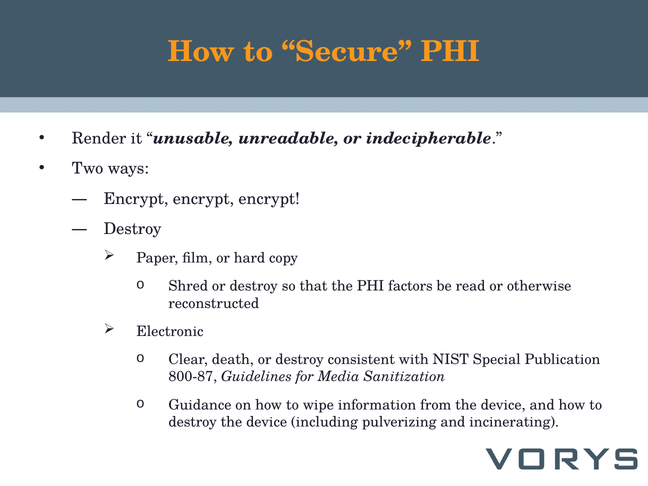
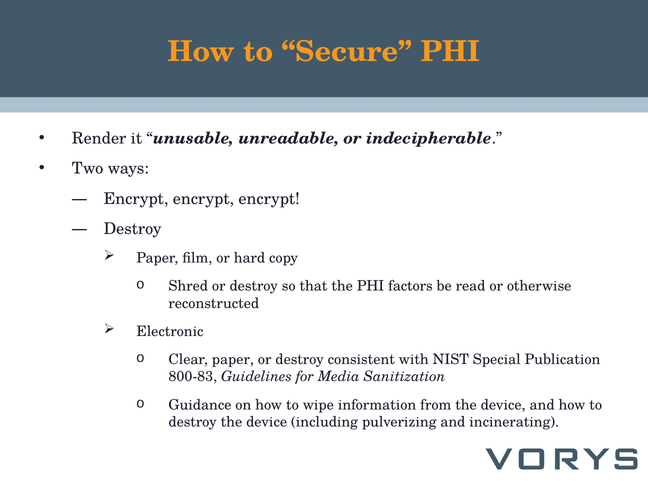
Clear death: death -> paper (233, 359)
800-87: 800-87 -> 800-83 (193, 377)
